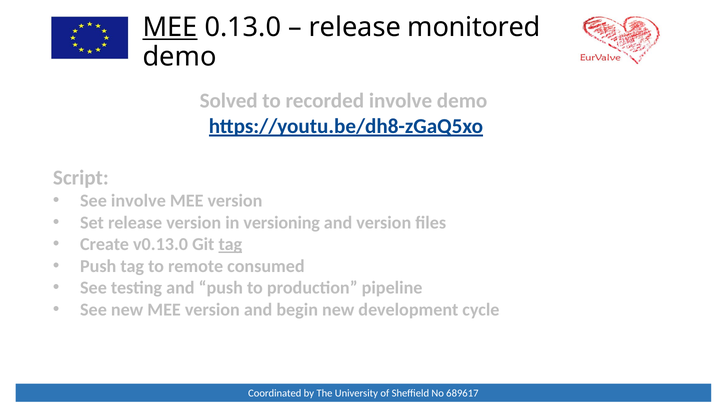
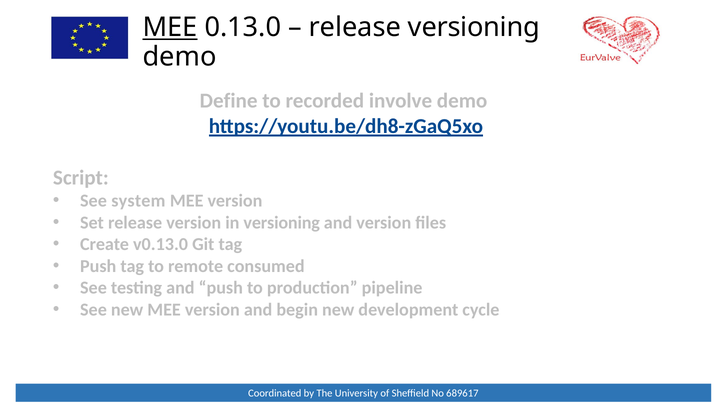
release monitored: monitored -> versioning (474, 27)
Solved: Solved -> Define (229, 101)
See involve: involve -> system (138, 201)
tag underline: present -> none (230, 244)
